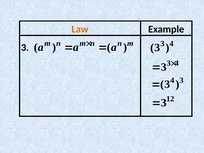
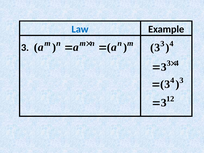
Law colour: orange -> blue (80, 29)
